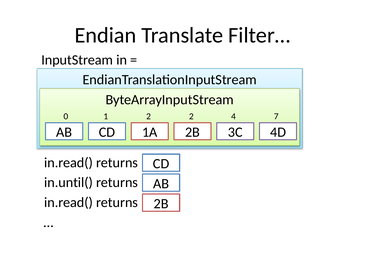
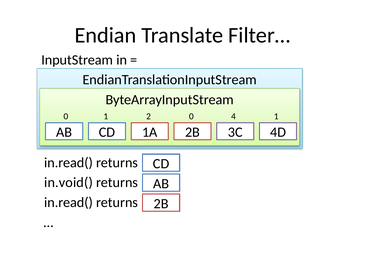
2 2: 2 -> 0 (191, 116)
4 7: 7 -> 1 (276, 116)
in.until(: in.until( -> in.void( (69, 182)
